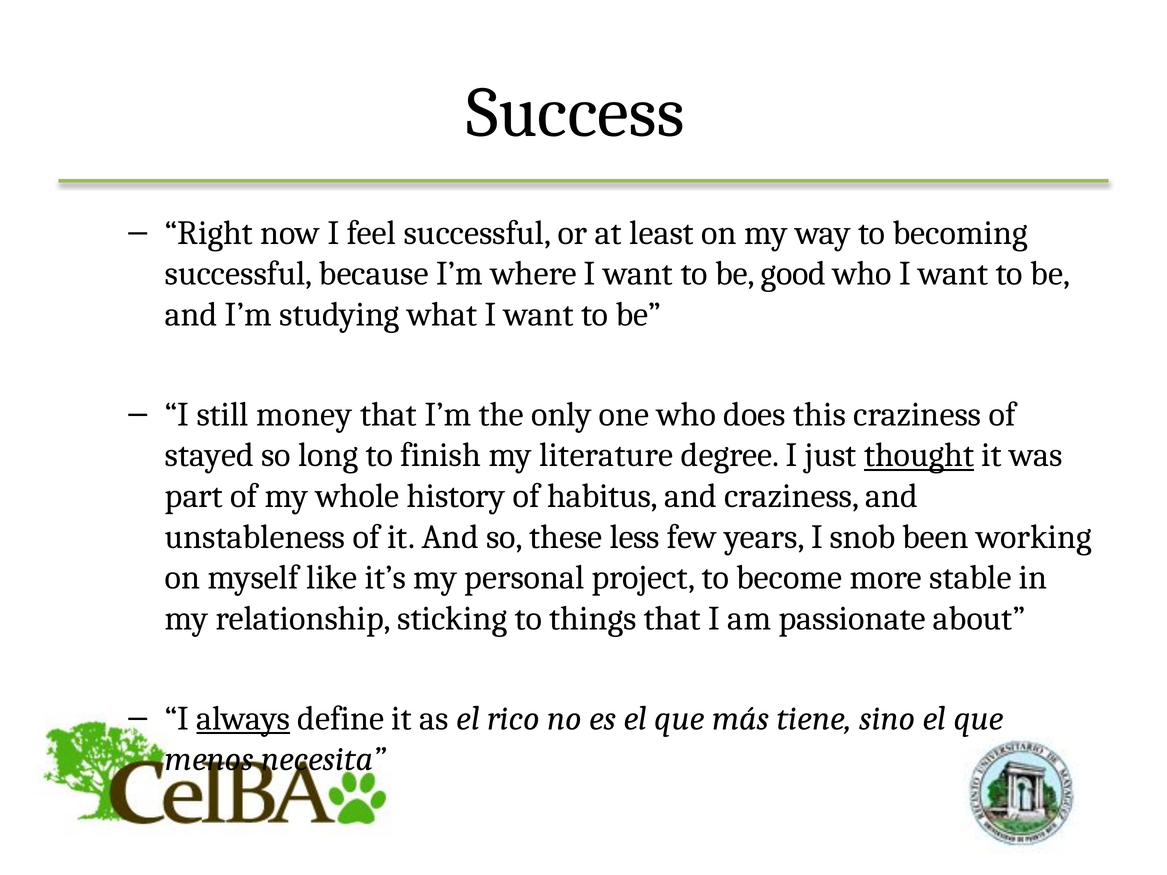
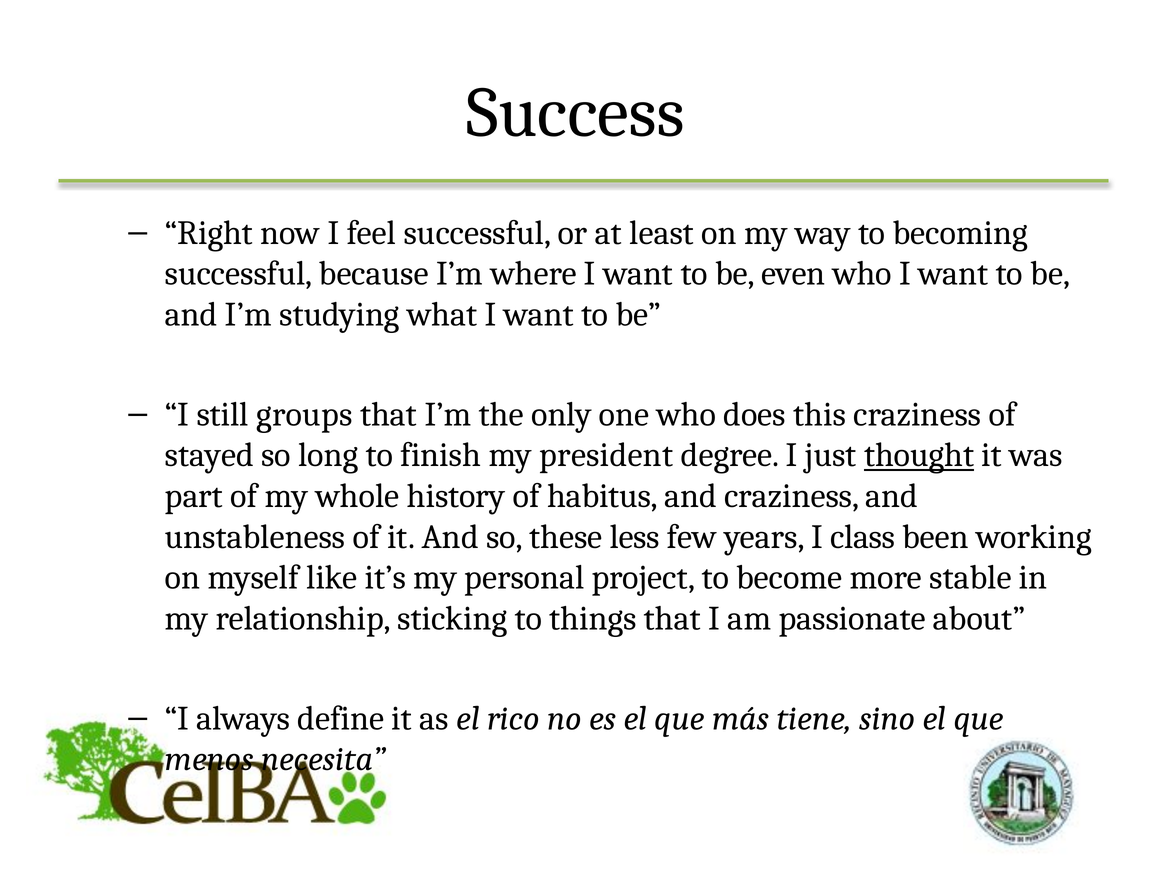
good: good -> even (793, 274)
money: money -> groups (304, 414)
literature: literature -> president (606, 455)
snob: snob -> class (863, 537)
always underline: present -> none (243, 719)
